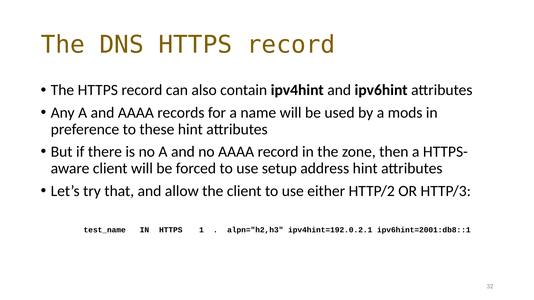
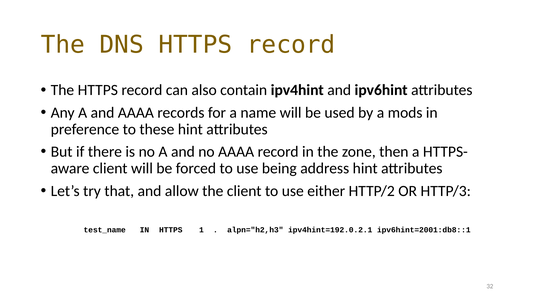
setup: setup -> being (279, 169)
